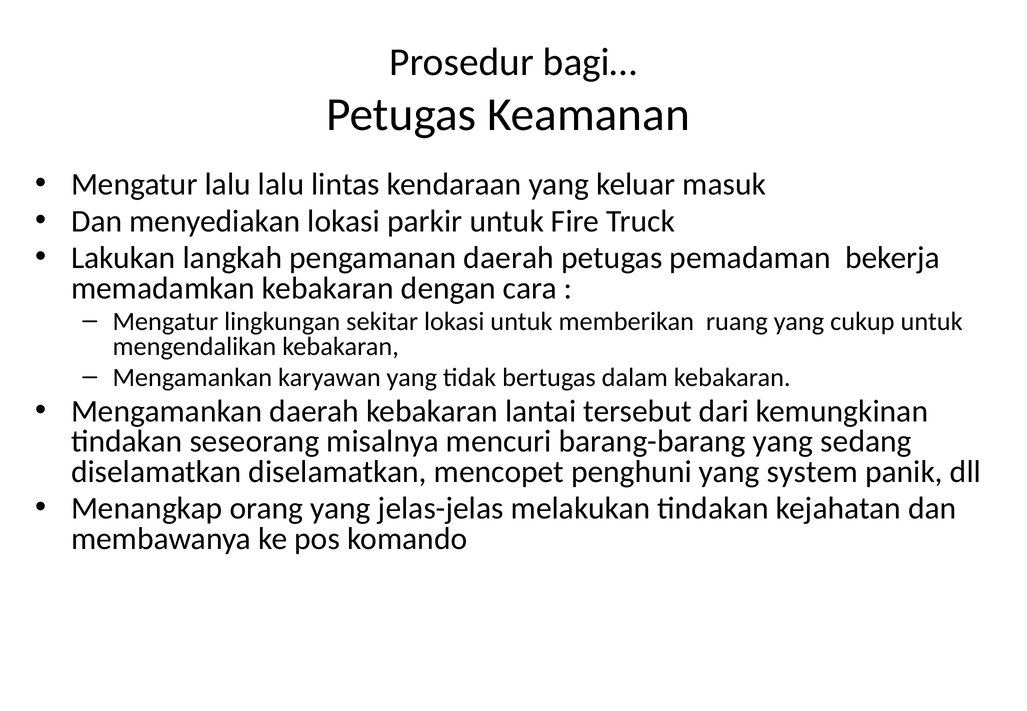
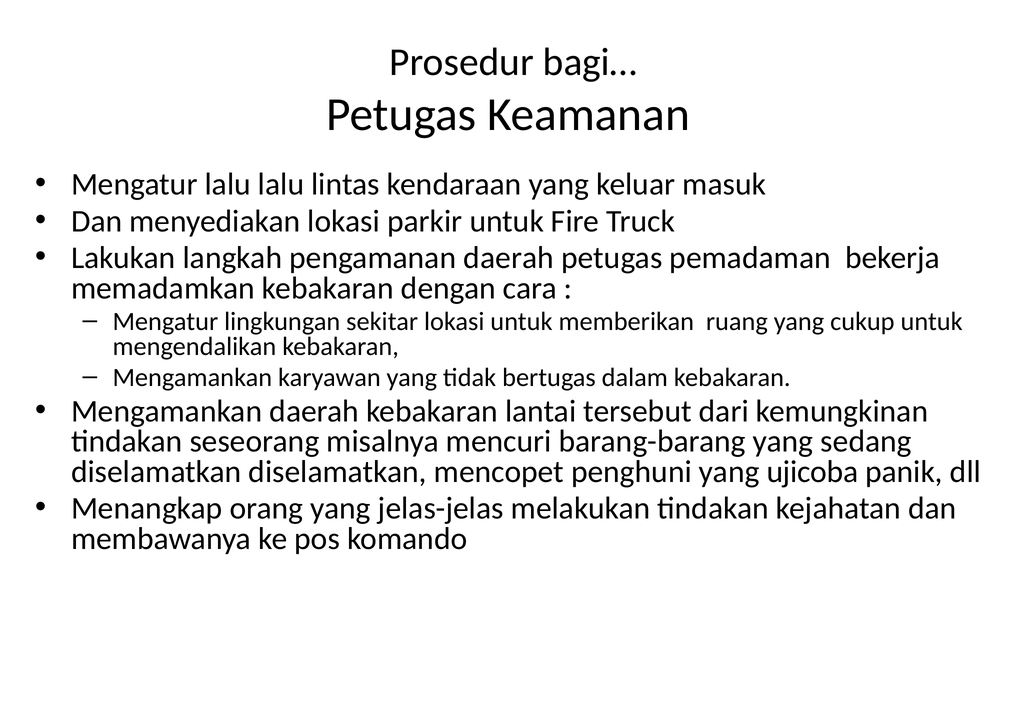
system: system -> ujicoba (812, 472)
